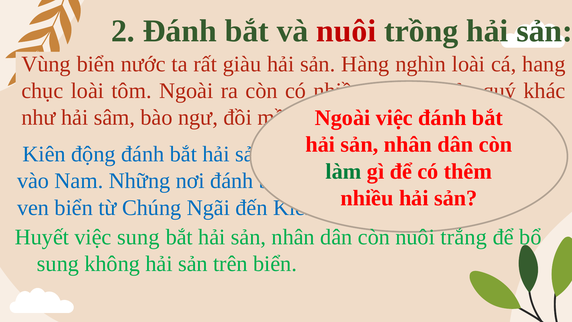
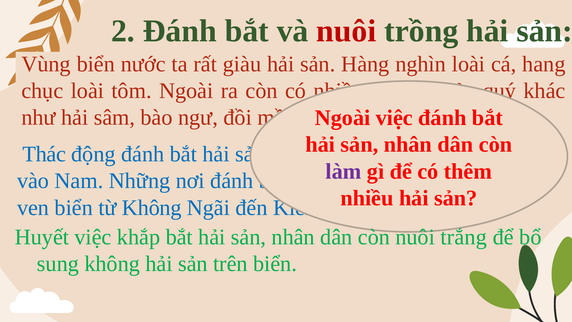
Kiên: Kiên -> Thác (44, 154)
làm colour: green -> purple (344, 171)
từ Chúng: Chúng -> Không (152, 208)
việc sung: sung -> khắp (139, 237)
